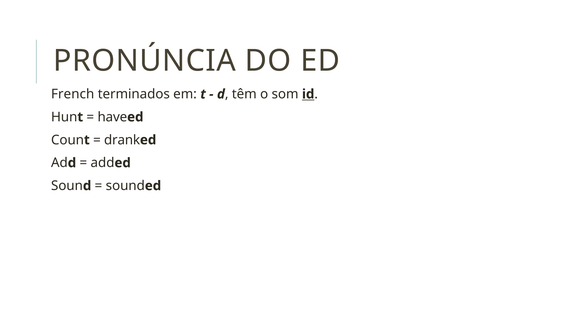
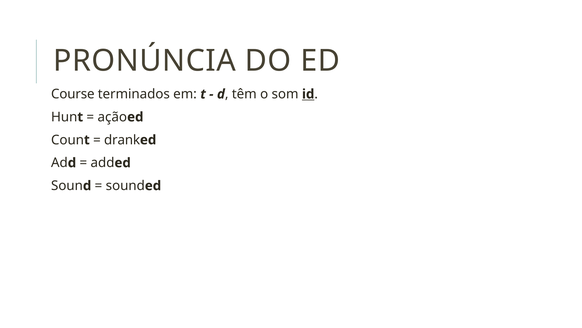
French: French -> Course (73, 94)
have: have -> ação (112, 117)
